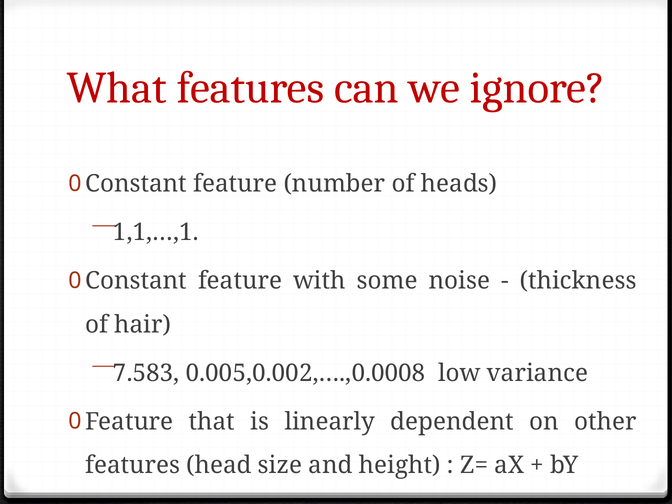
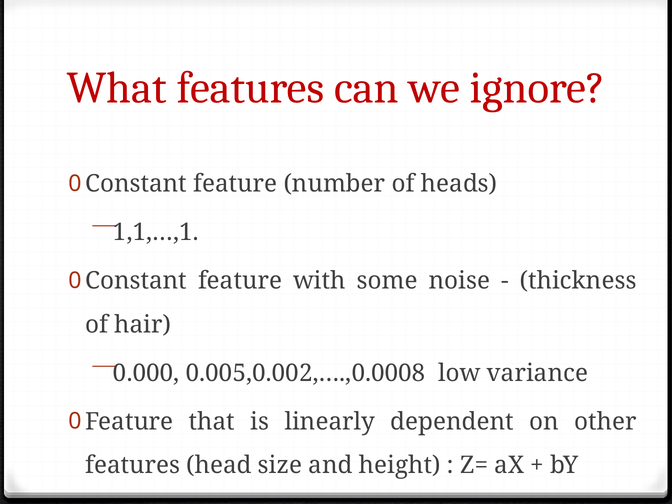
7.583: 7.583 -> 0.000 (146, 373)
